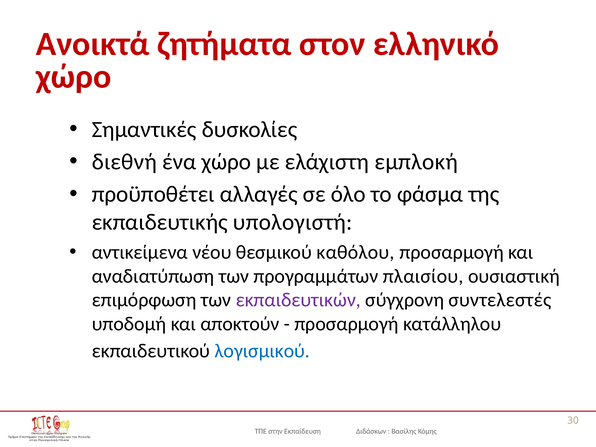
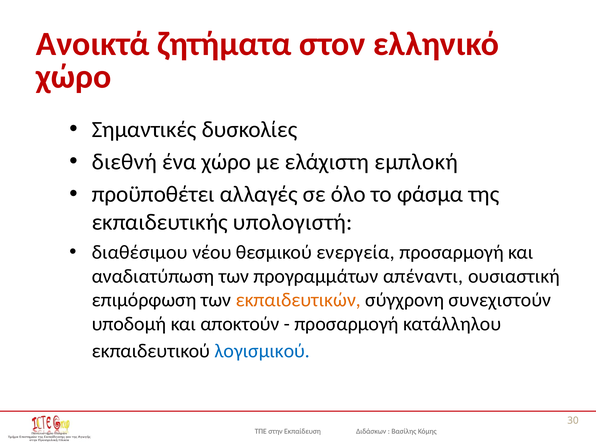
αντικείμενα: αντικείμενα -> διαθέσιμου (140, 252)
καθόλου: καθόλου -> ενεργεία (356, 252)
πλαισίου: πλαισίου -> απέναντι (423, 276)
εκπαιδευτικών colour: purple -> orange (298, 300)
συντελεστές: συντελεστές -> συνεχιστούν (500, 300)
